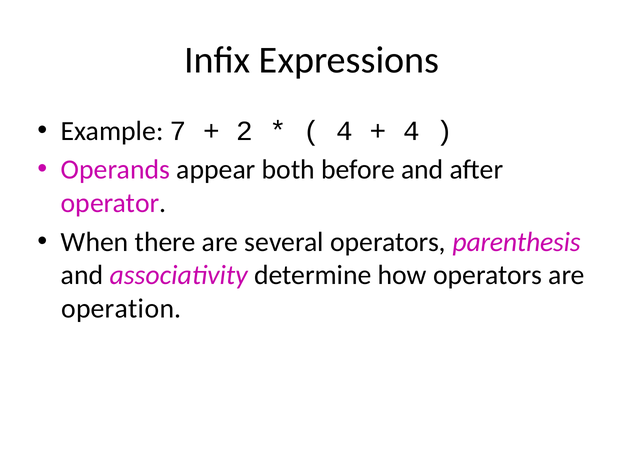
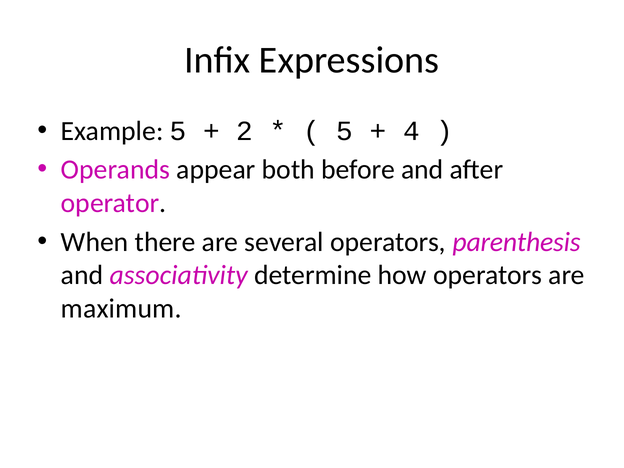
Example 7: 7 -> 5 (178, 131)
4: 4 -> 5 (345, 131)
operation: operation -> maximum (121, 308)
